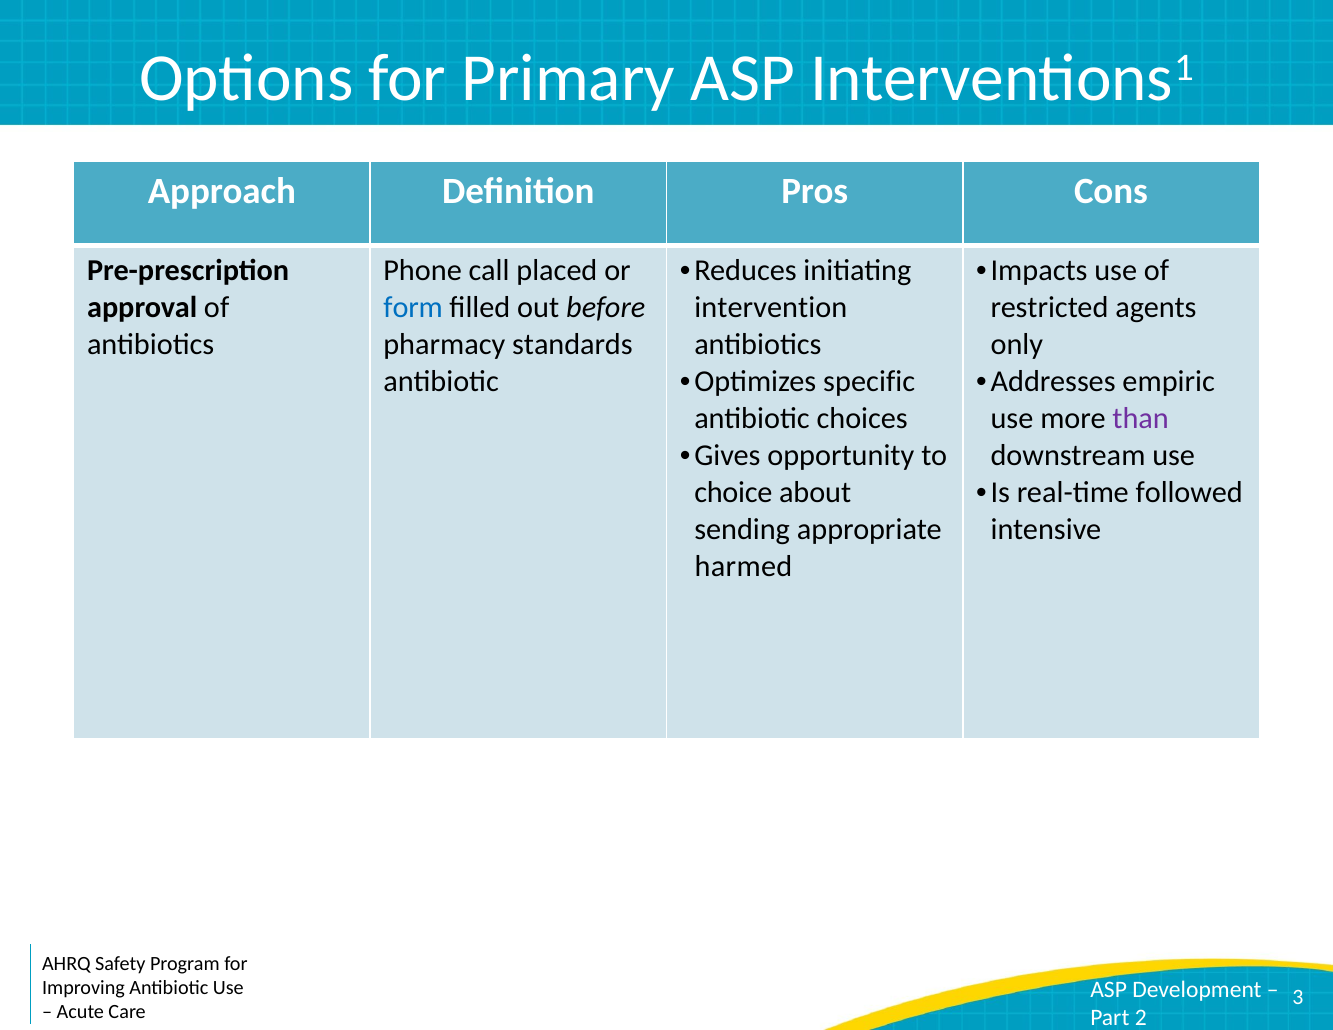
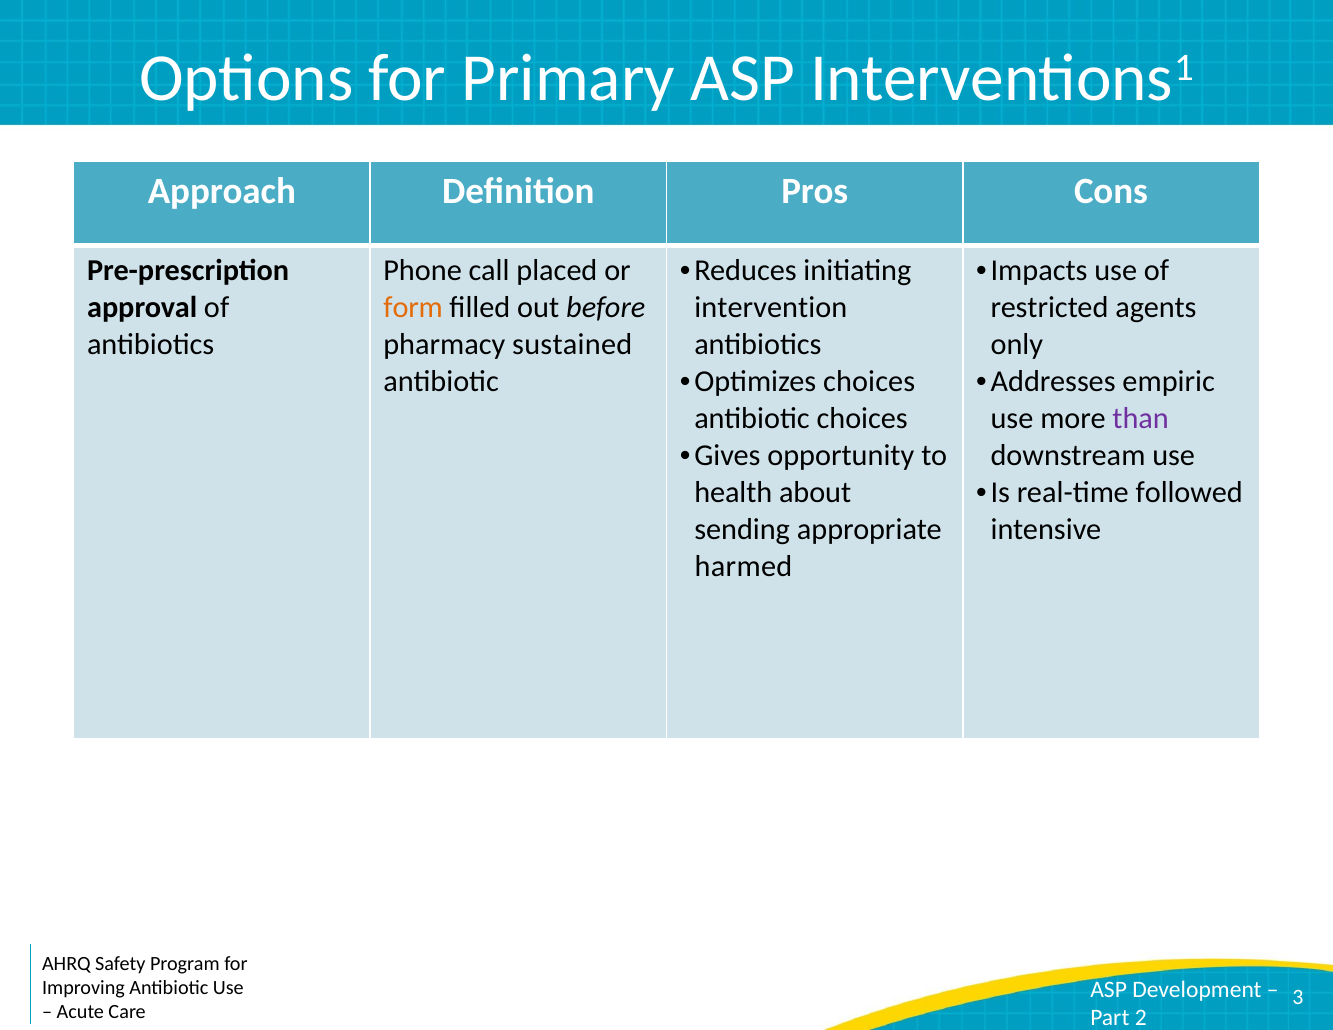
form colour: blue -> orange (413, 308)
standards: standards -> sustained (572, 345)
Optimizes specific: specific -> choices (869, 382)
choice: choice -> health (733, 493)
